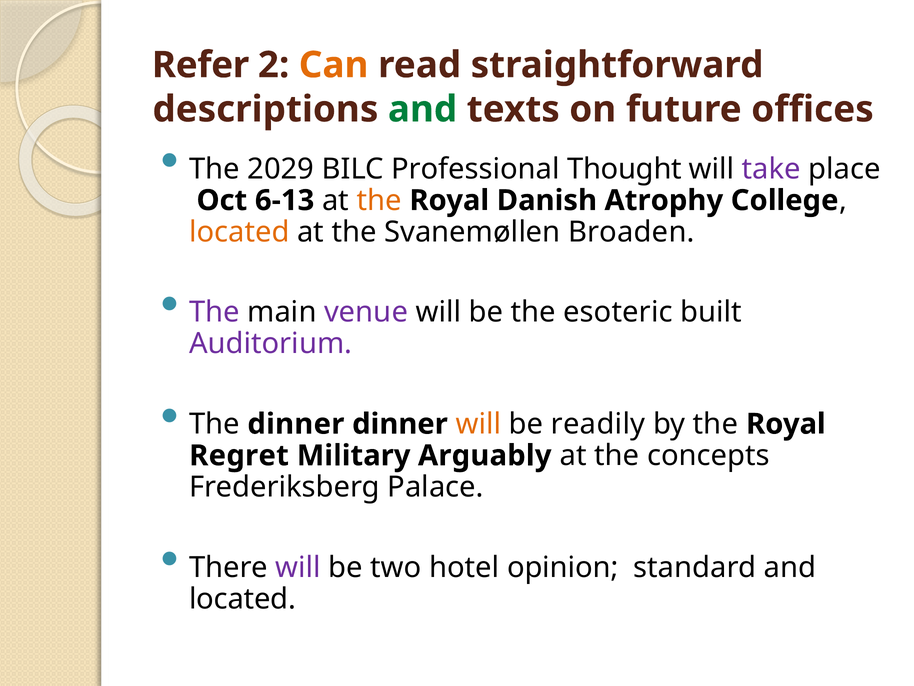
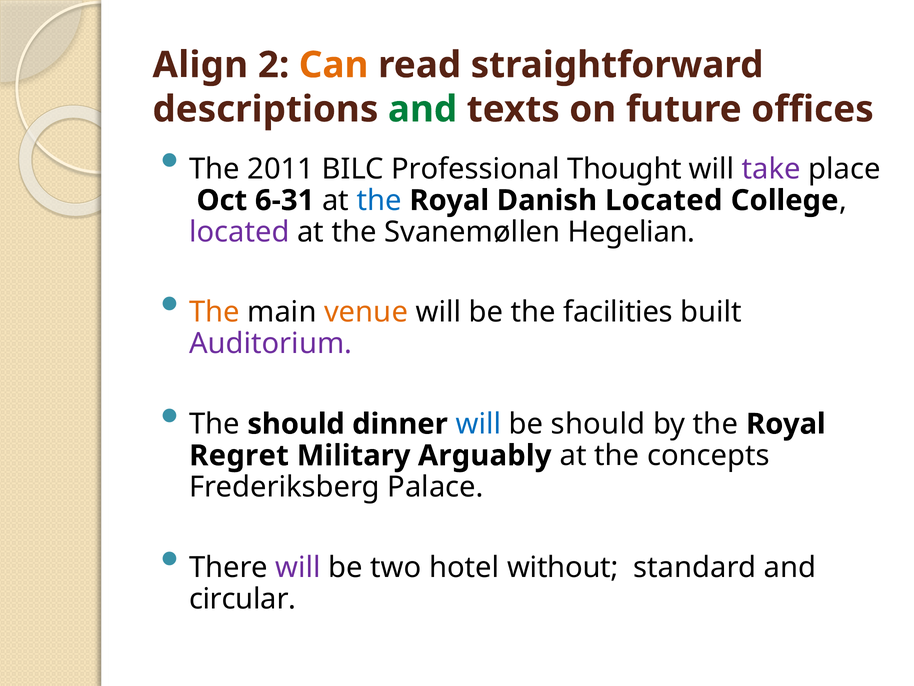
Refer: Refer -> Align (200, 65)
2029: 2029 -> 2011 (281, 169)
6-13: 6-13 -> 6-31 (285, 200)
the colour: orange -> blue (379, 200)
Danish Atrophy: Atrophy -> Located (664, 200)
located colour: orange -> purple (239, 232)
Broaden: Broaden -> Hegelian (632, 232)
The colour: purple -> orange (214, 312)
venue colour: purple -> orange (366, 312)
esoteric: esoteric -> facilities (618, 312)
The dinner: dinner -> should (296, 424)
will colour: orange -> blue (478, 424)
be readily: readily -> should (598, 424)
opinion: opinion -> without (563, 567)
located: located -> circular (243, 599)
